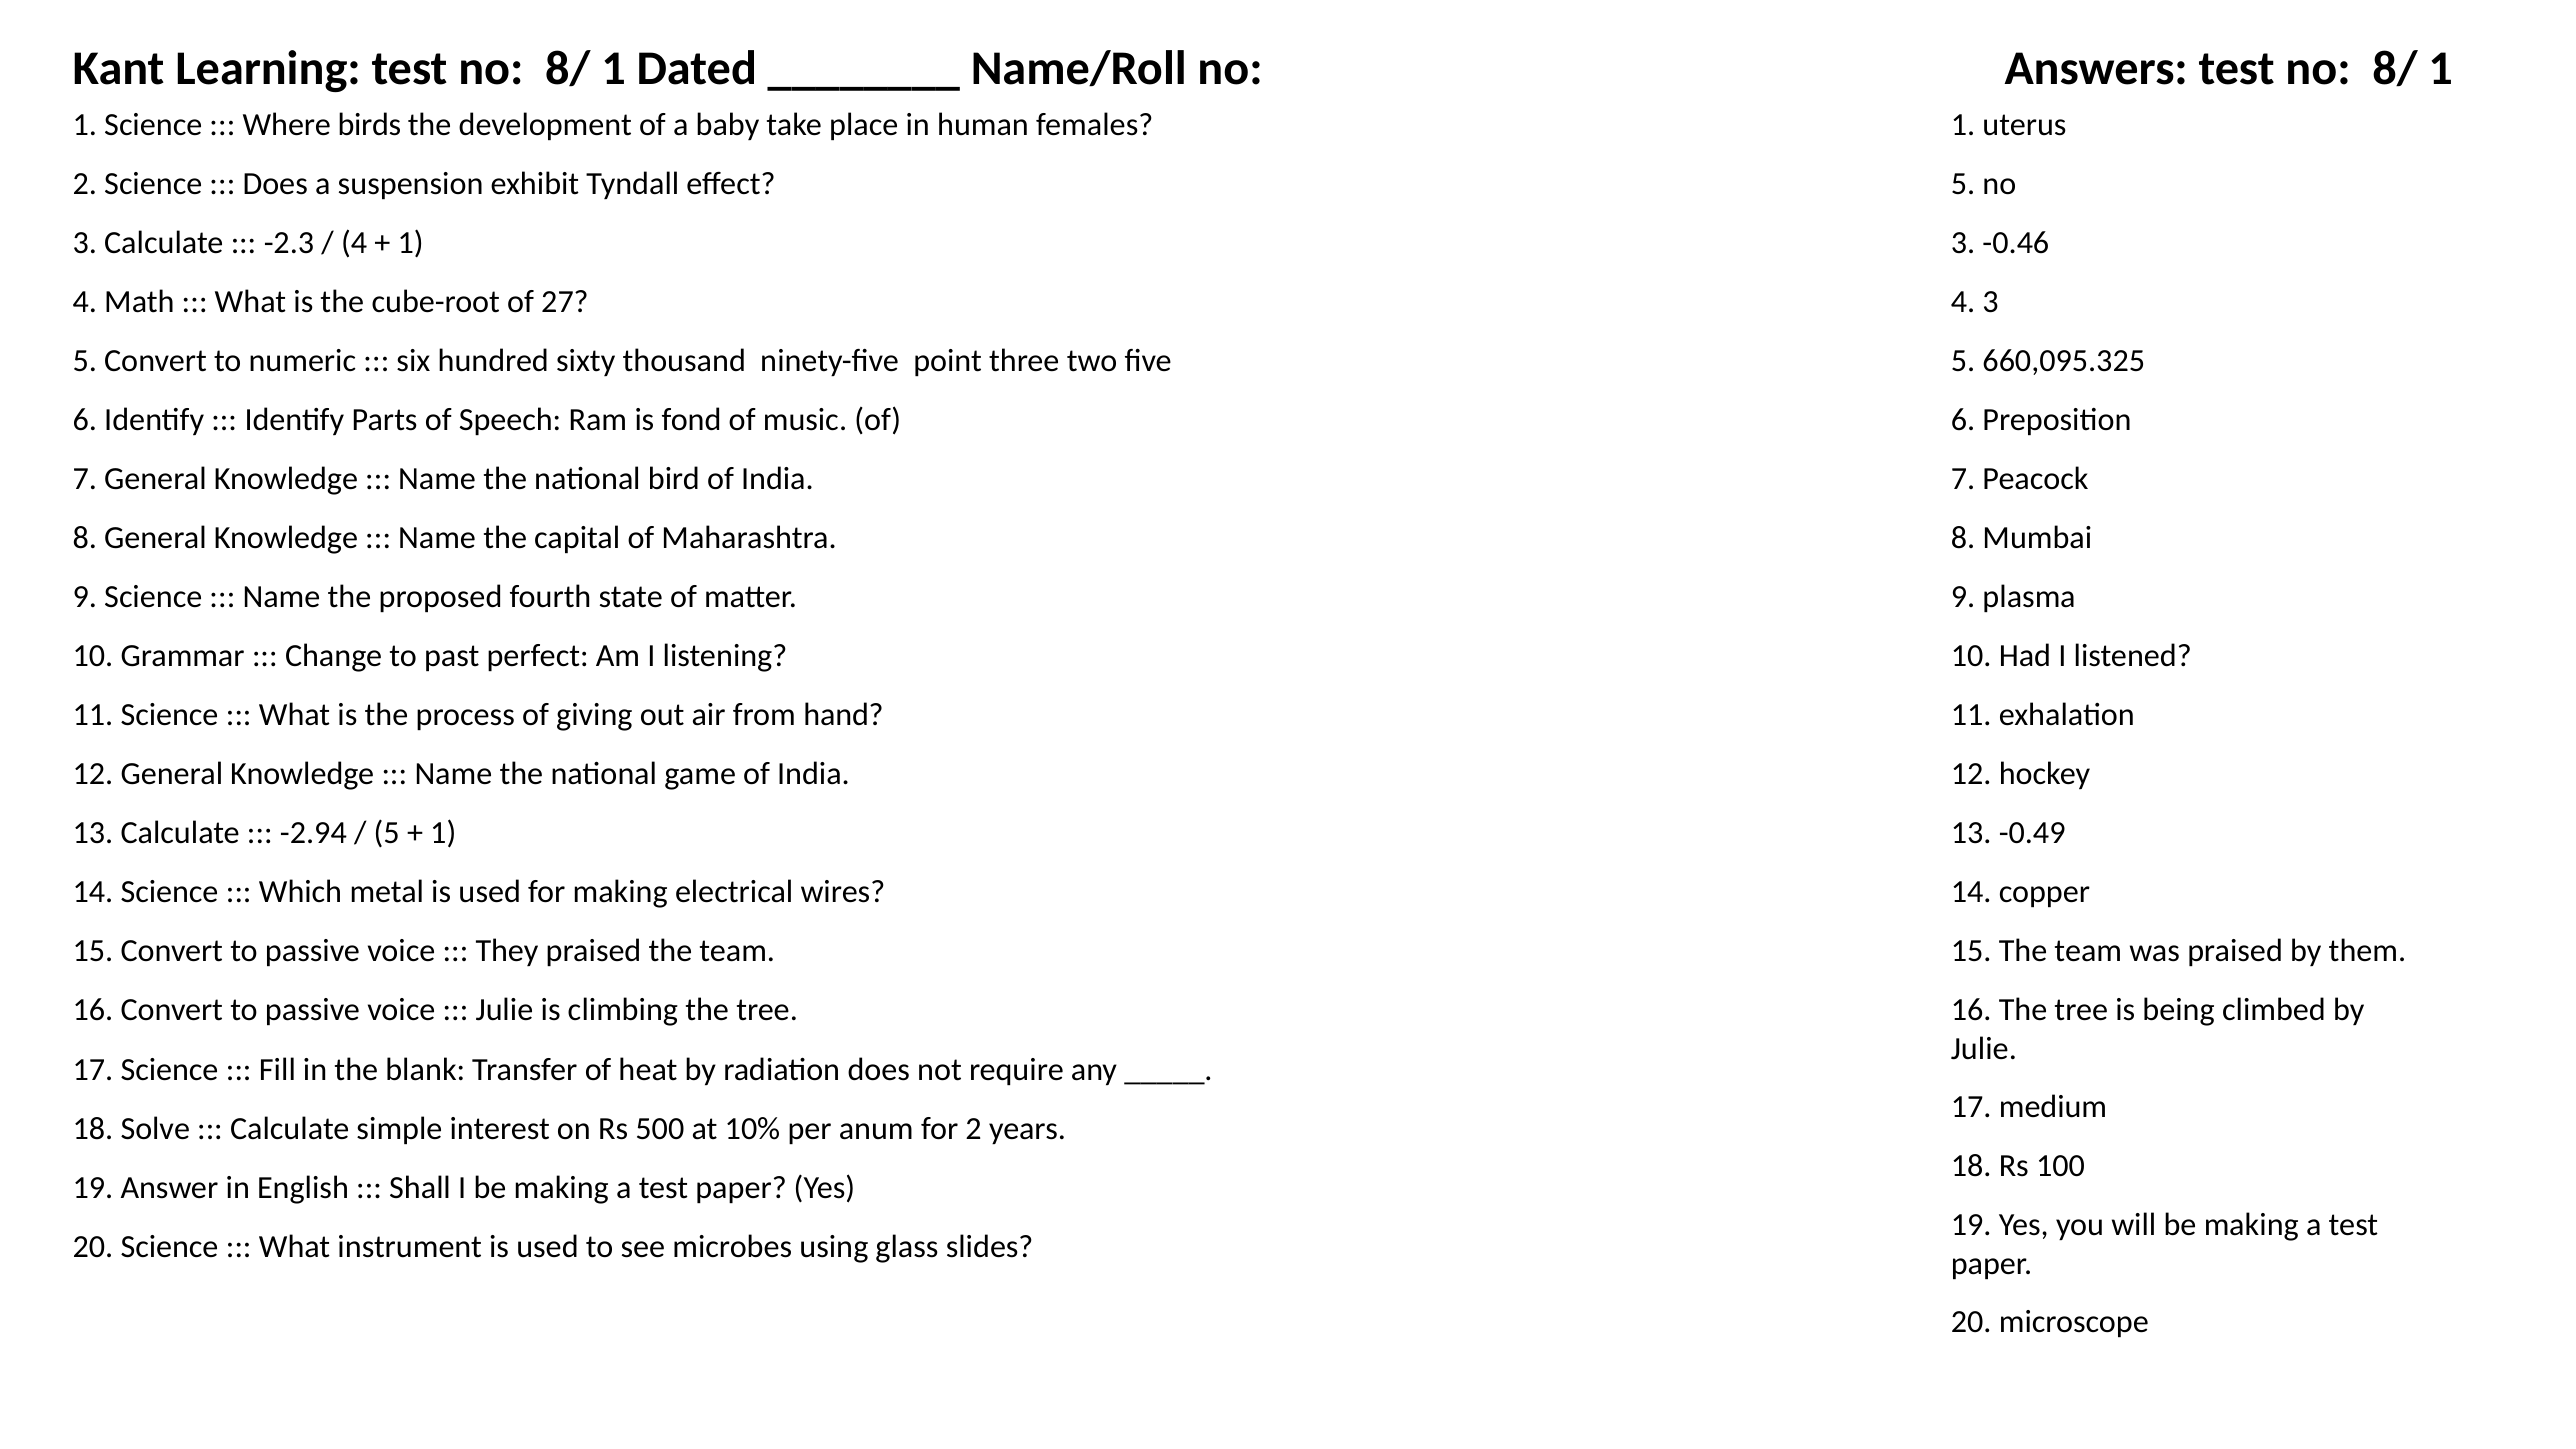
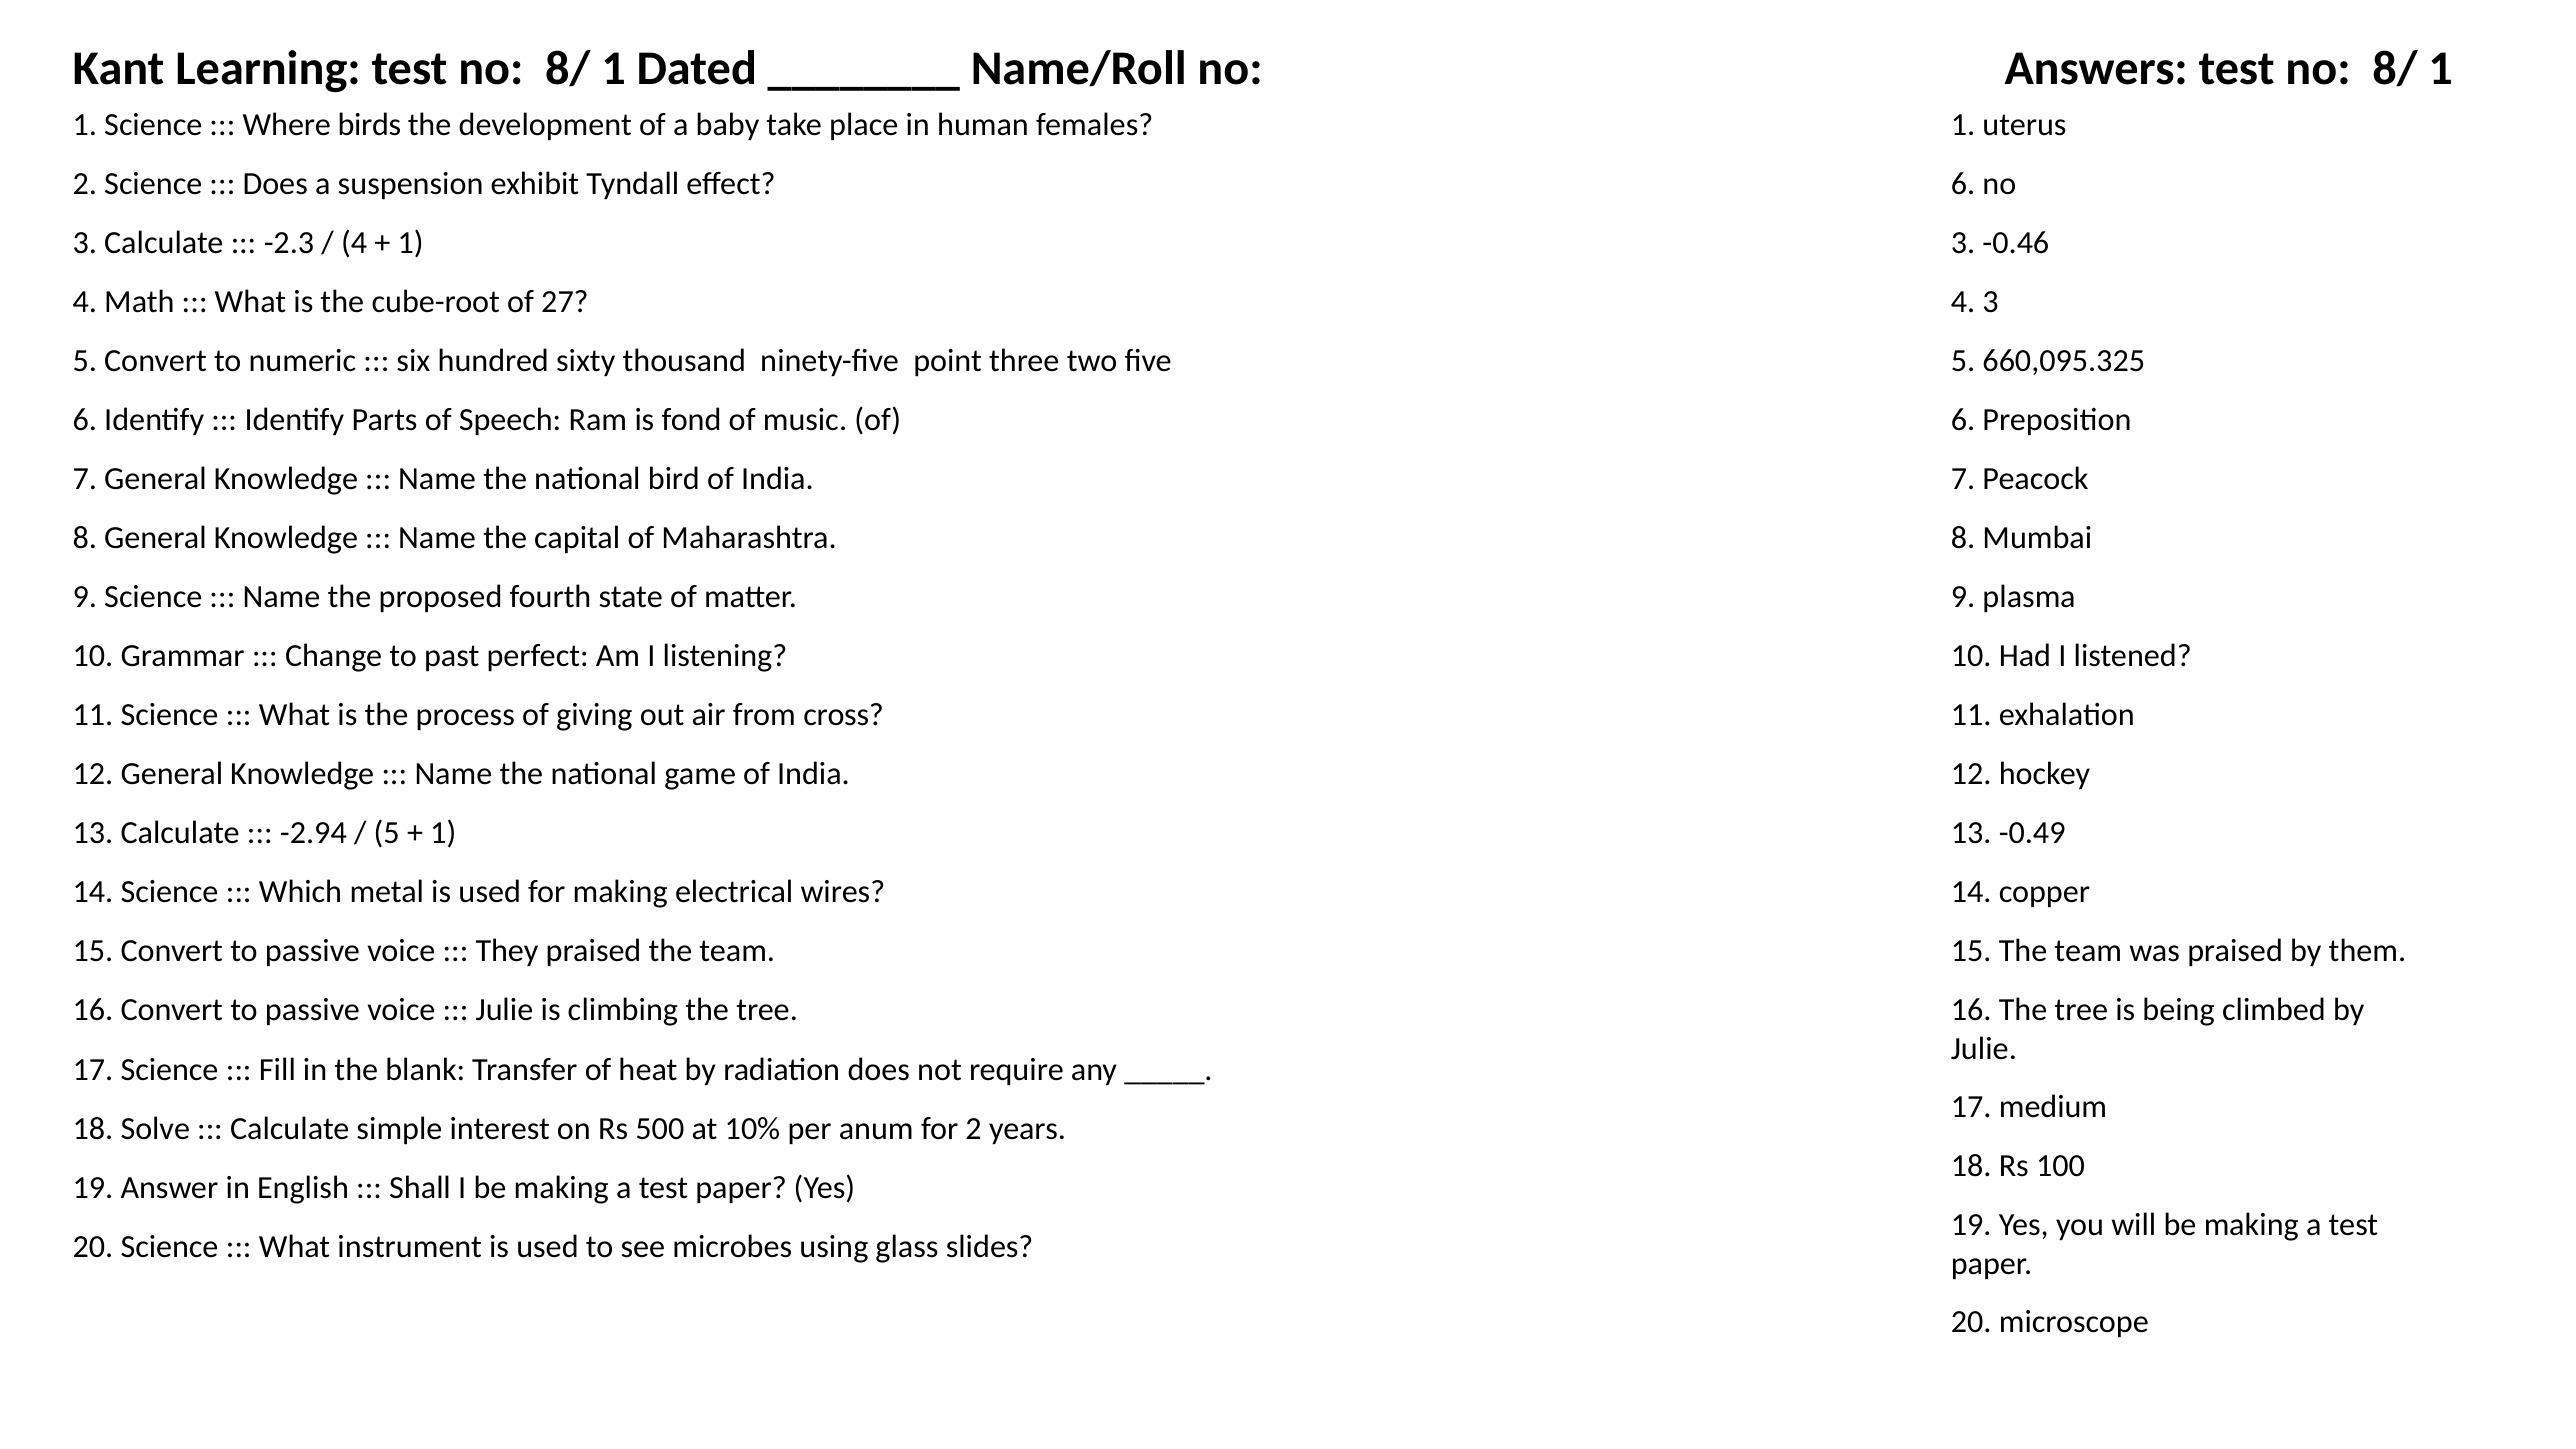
effect 5: 5 -> 6 (1963, 184)
hand: hand -> cross (844, 715)
